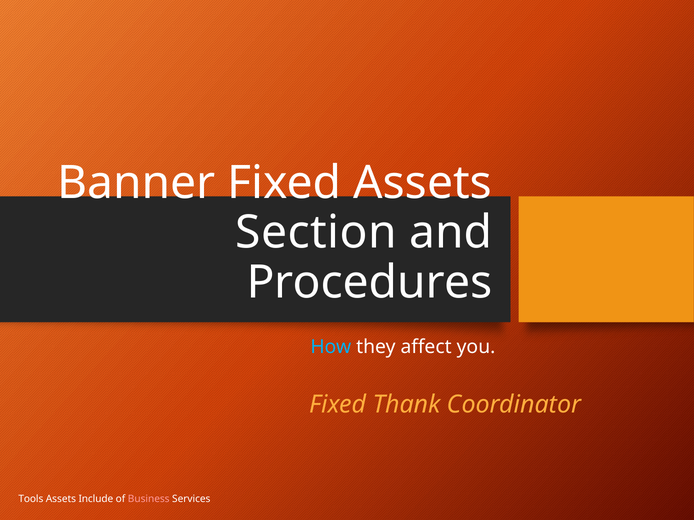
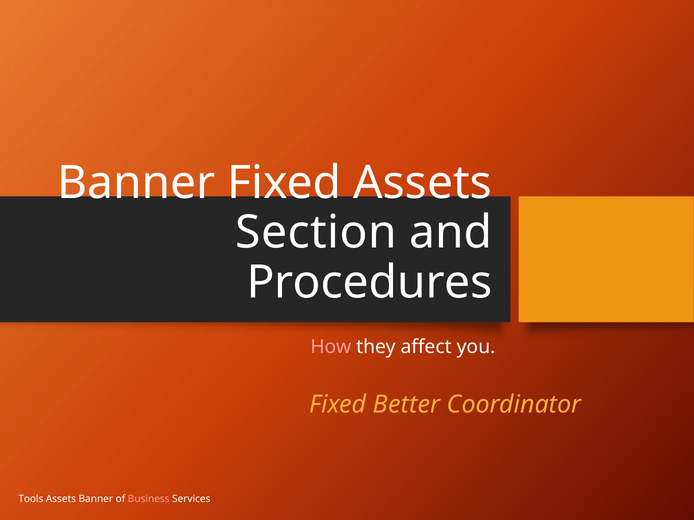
How colour: light blue -> pink (331, 347)
Thank: Thank -> Better (407, 405)
Assets Include: Include -> Banner (96, 499)
